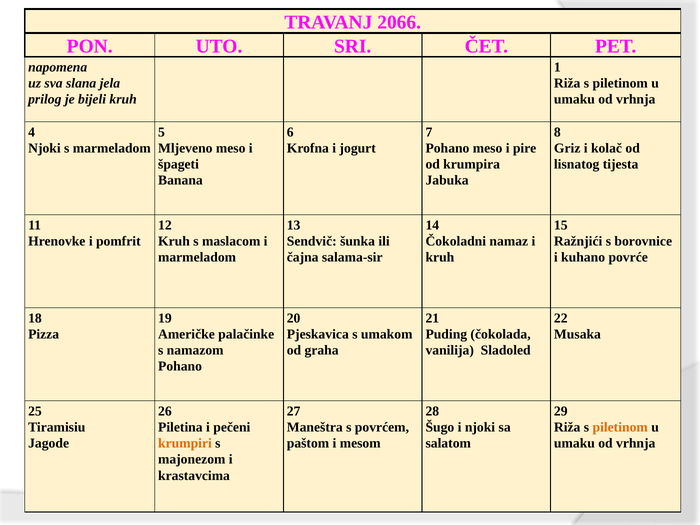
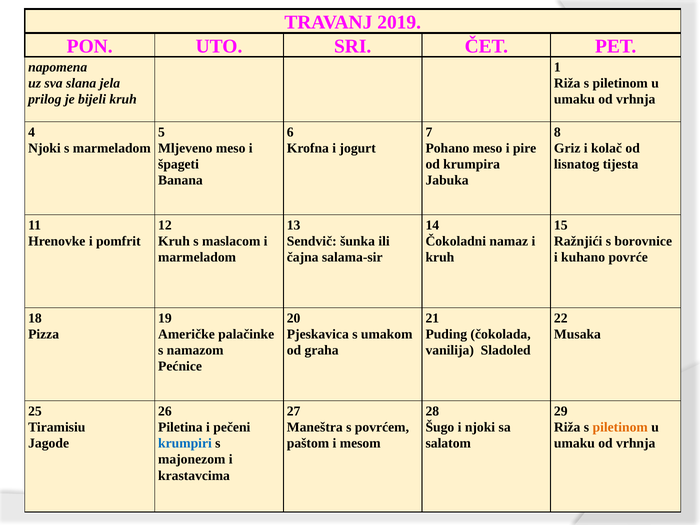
2066: 2066 -> 2019 (399, 22)
Pohano: Pohano -> Pećnice (180, 366)
krumpiri colour: orange -> blue (185, 443)
